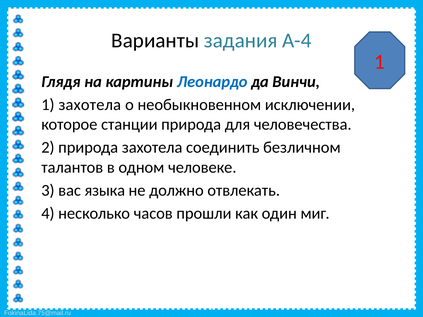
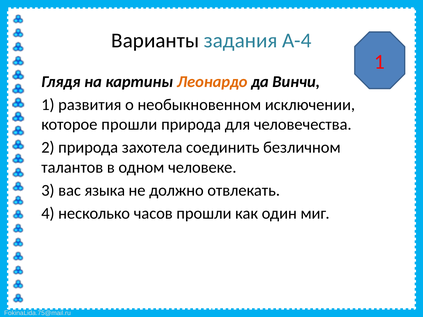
Леонардо colour: blue -> orange (212, 82)
1 захотела: захотела -> развития (90, 105)
которое станции: станции -> прошли (129, 125)
